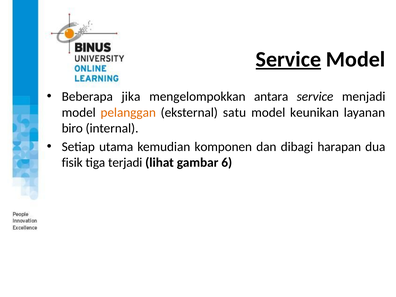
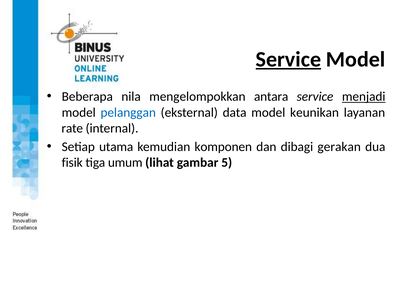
jika: jika -> nila (131, 97)
menjadi underline: none -> present (364, 97)
pelanggan colour: orange -> blue (128, 112)
satu: satu -> data (235, 112)
biro: biro -> rate (72, 128)
harapan: harapan -> gerakan (339, 147)
terjadi: terjadi -> umum (125, 163)
6: 6 -> 5 (227, 163)
